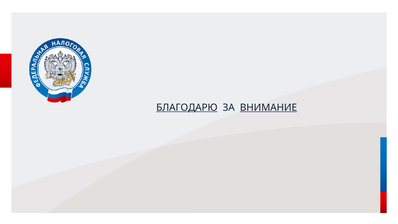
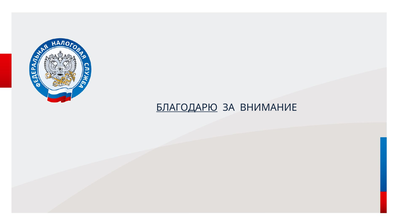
ВНИМАНИЕ underline: present -> none (268, 107)
